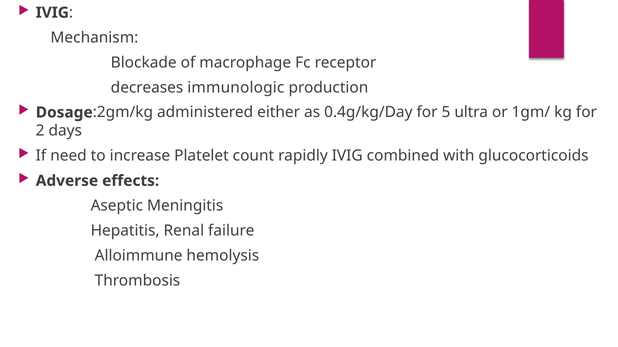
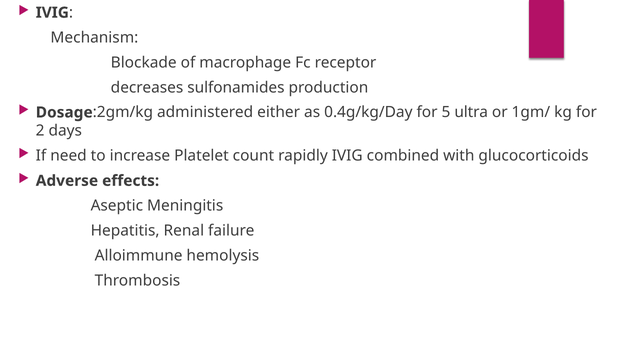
immunologic: immunologic -> sulfonamides (236, 88)
